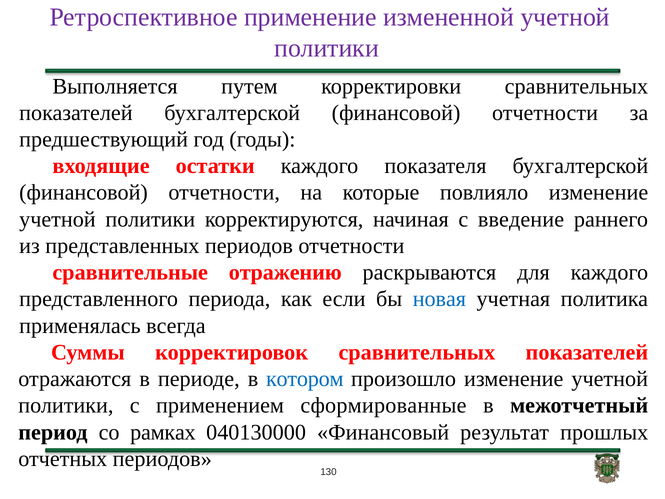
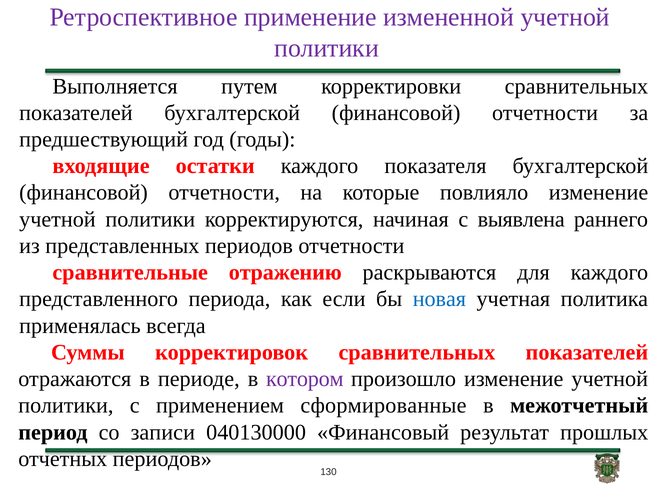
введение: введение -> выявлена (521, 219)
котором colour: blue -> purple (305, 379)
рамках: рамках -> записи (163, 432)
